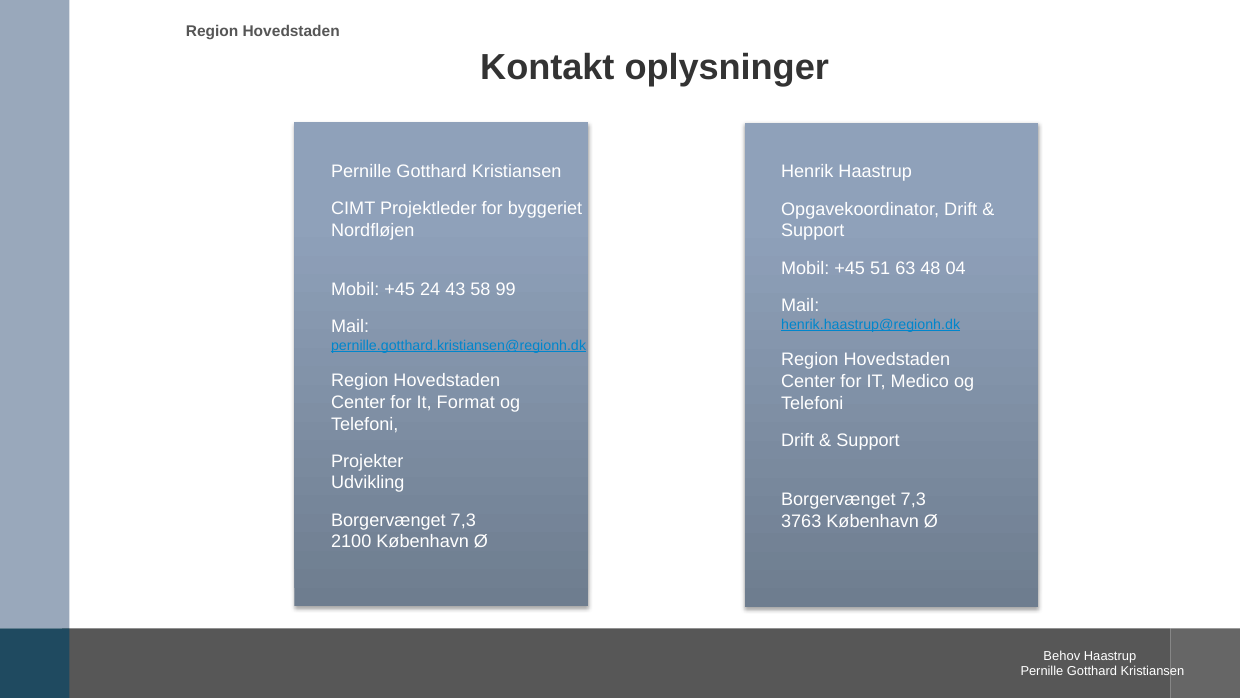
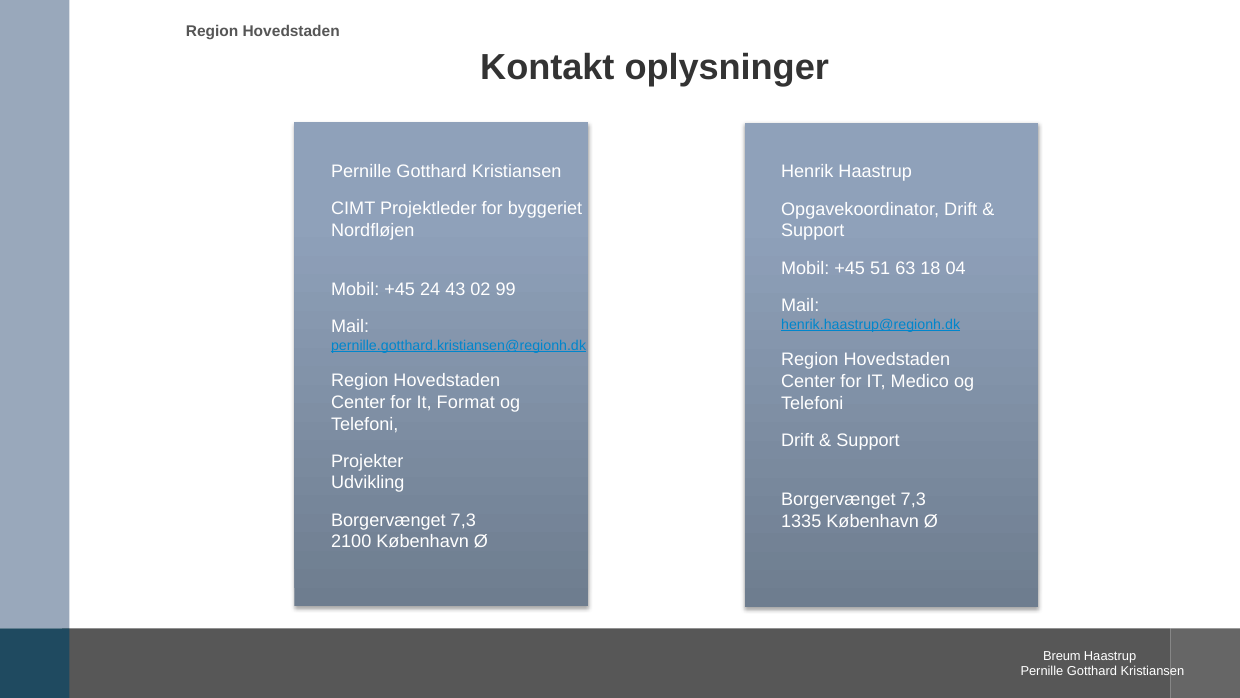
48: 48 -> 18 (930, 268)
58: 58 -> 02 (480, 289)
3763: 3763 -> 1335 (801, 521)
Behov: Behov -> Breum (1062, 655)
